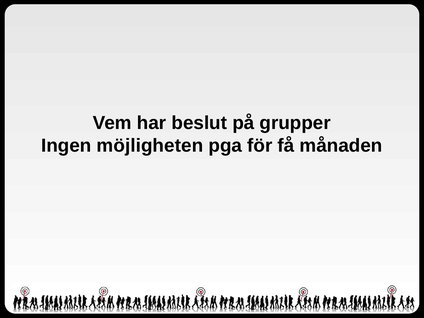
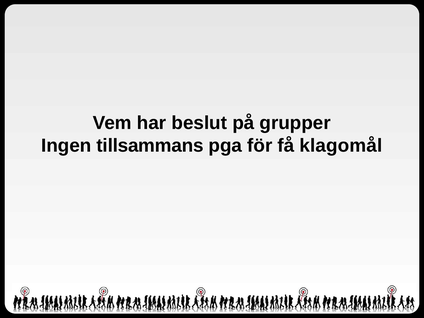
möjligheten: möjligheten -> tillsammans (150, 145)
månaden: månaden -> klagomål (341, 145)
